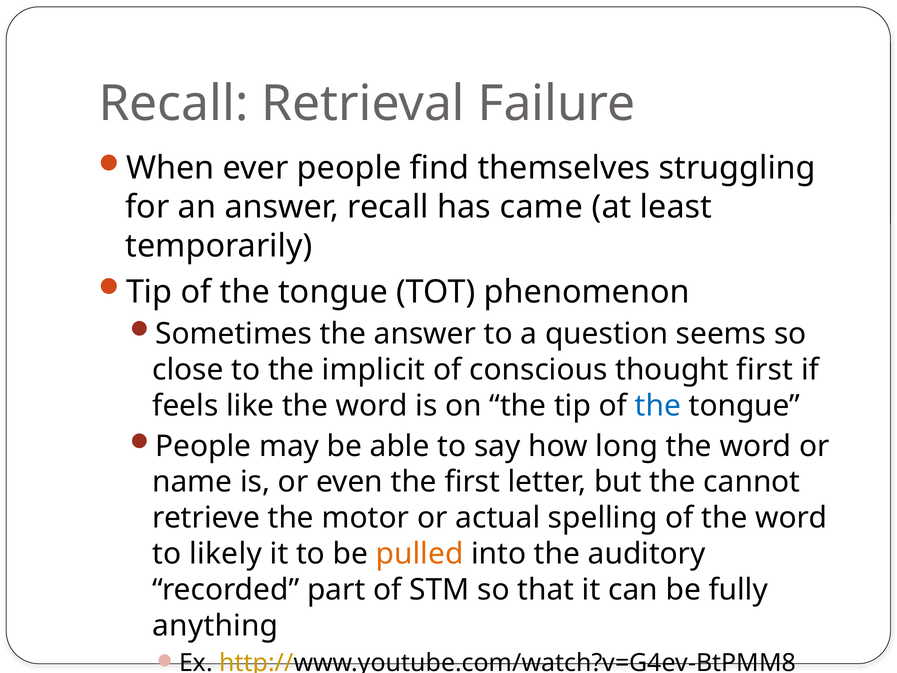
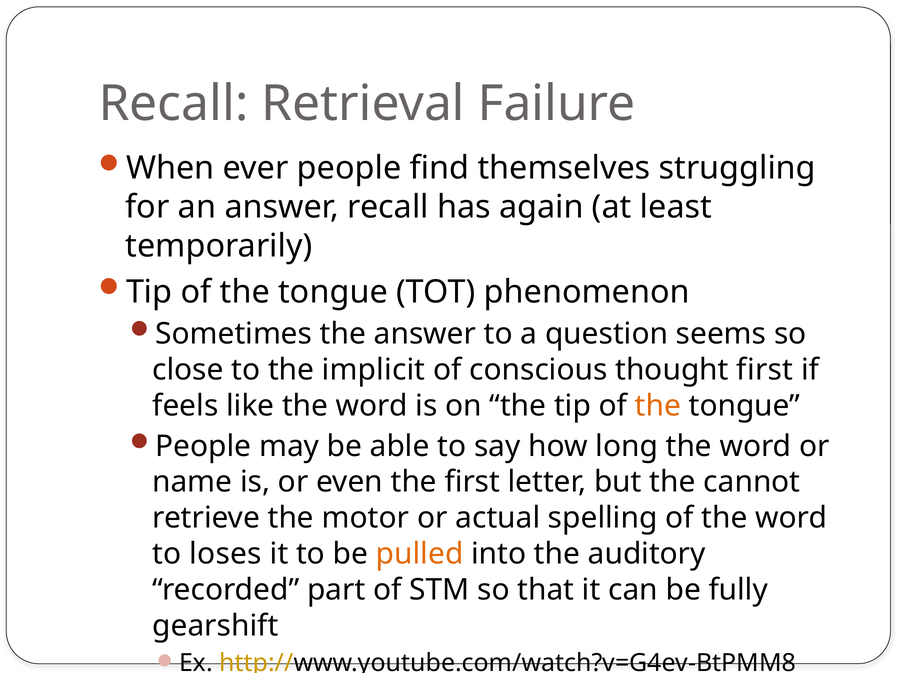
came: came -> again (541, 207)
the colour: blue -> orange (658, 406)
likely: likely -> loses (225, 554)
anything: anything -> gearshift (215, 625)
